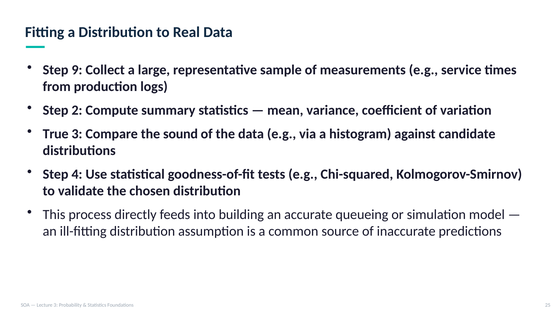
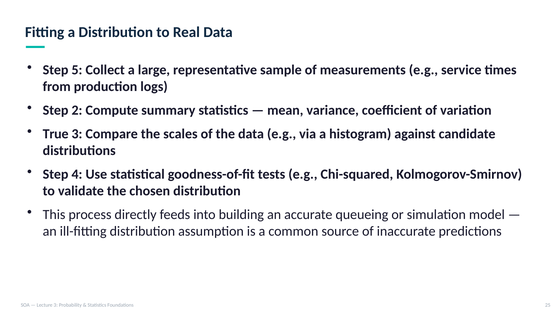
9: 9 -> 5 (77, 70)
sound: sound -> scales (180, 134)
